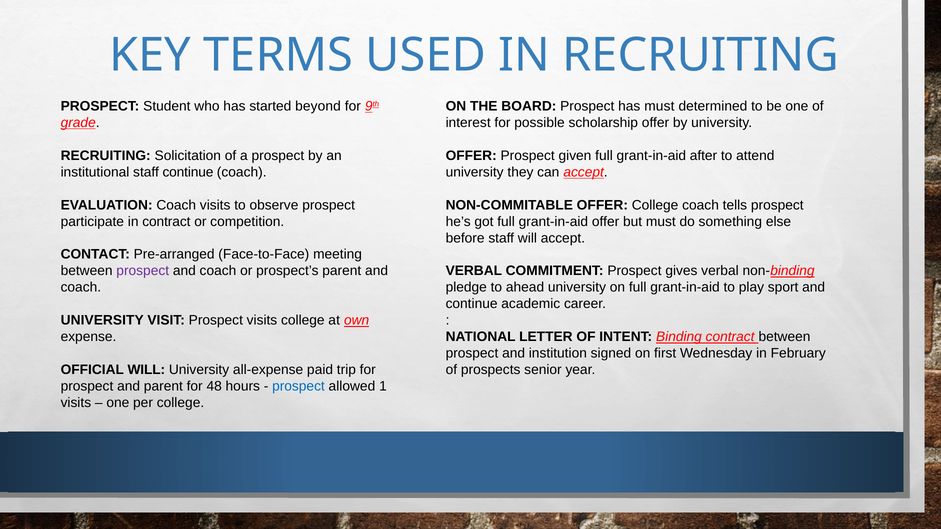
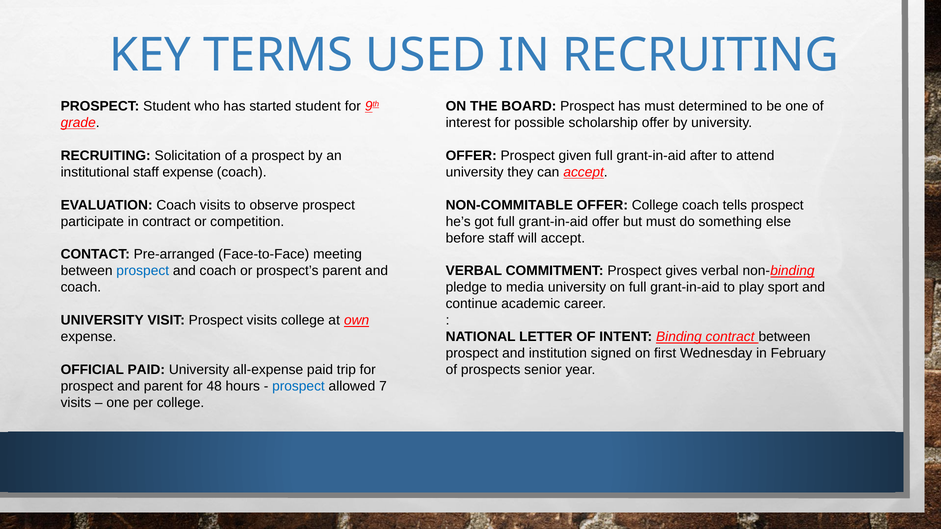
started beyond: beyond -> student (318, 106)
staff continue: continue -> expense (188, 172)
prospect colour: purple -> blue (143, 271)
ahead: ahead -> media (525, 288)
OFFICIAL WILL: WILL -> PAID (146, 370)
1: 1 -> 7 (383, 386)
